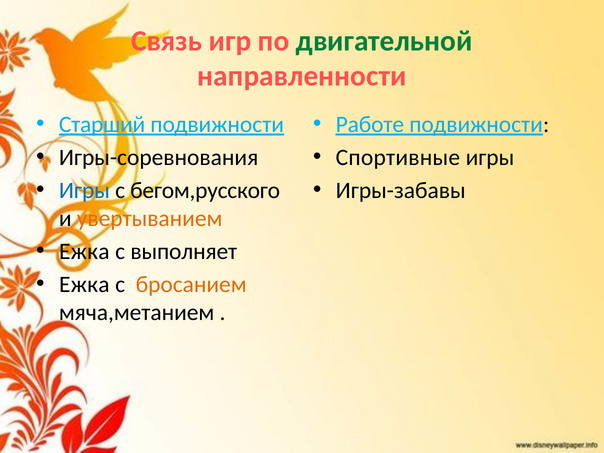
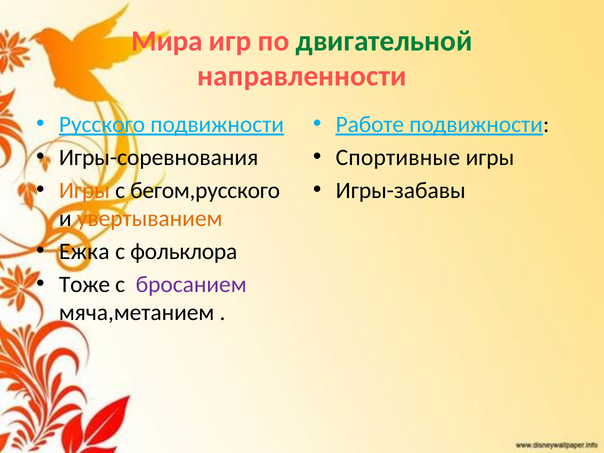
Связь: Связь -> Мира (167, 41)
Старший: Старший -> Русского (102, 124)
Игры colour: blue -> orange (84, 190)
выполняет: выполняет -> фольклора (184, 251)
Ежка: Ежка -> Тоже (85, 284)
бросанием colour: orange -> purple (191, 284)
